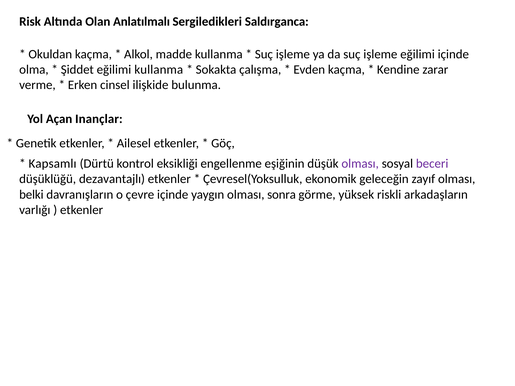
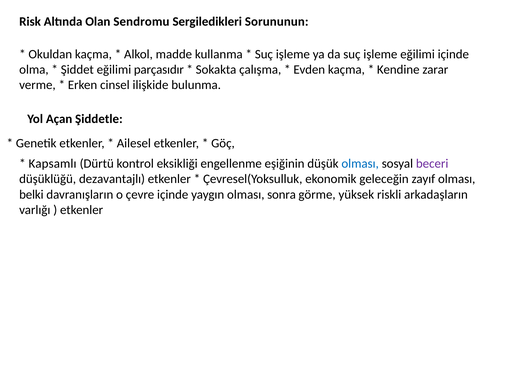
Anlatılmalı: Anlatılmalı -> Sendromu (141, 22)
Saldırganca: Saldırganca -> Sorununun (277, 22)
eğilimi kullanma: kullanma -> parçasıdır (159, 70)
Inançlar: Inançlar -> Şiddetle (99, 119)
olması colour: purple -> blue (360, 164)
